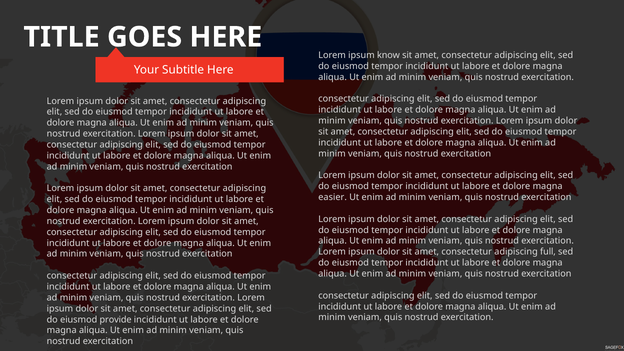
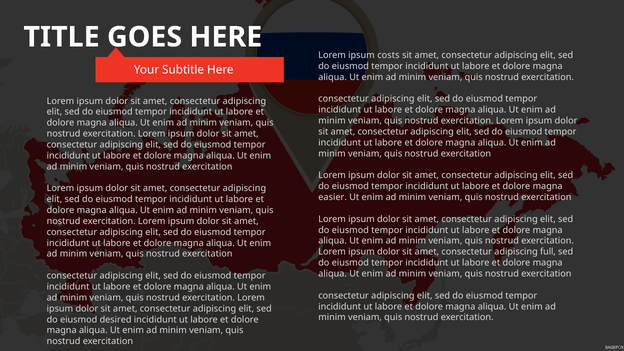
know: know -> costs (388, 55)
provide: provide -> desired (116, 320)
